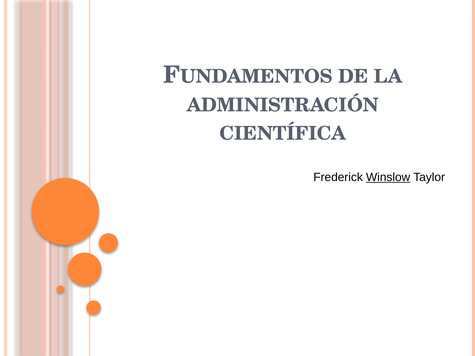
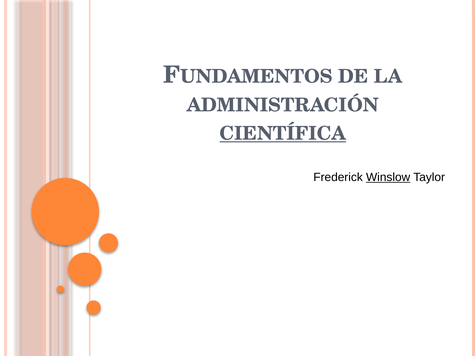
CIENTÍFICA underline: none -> present (283, 134)
